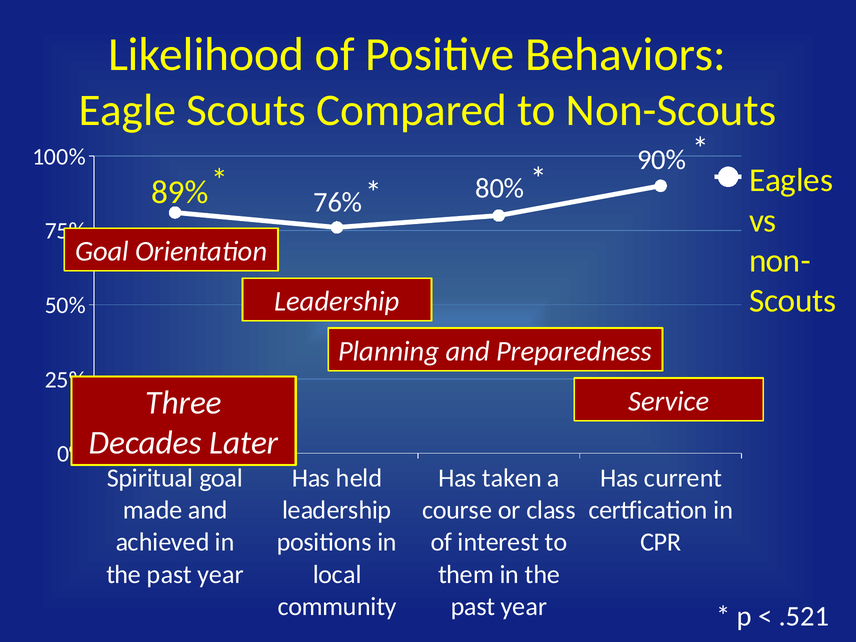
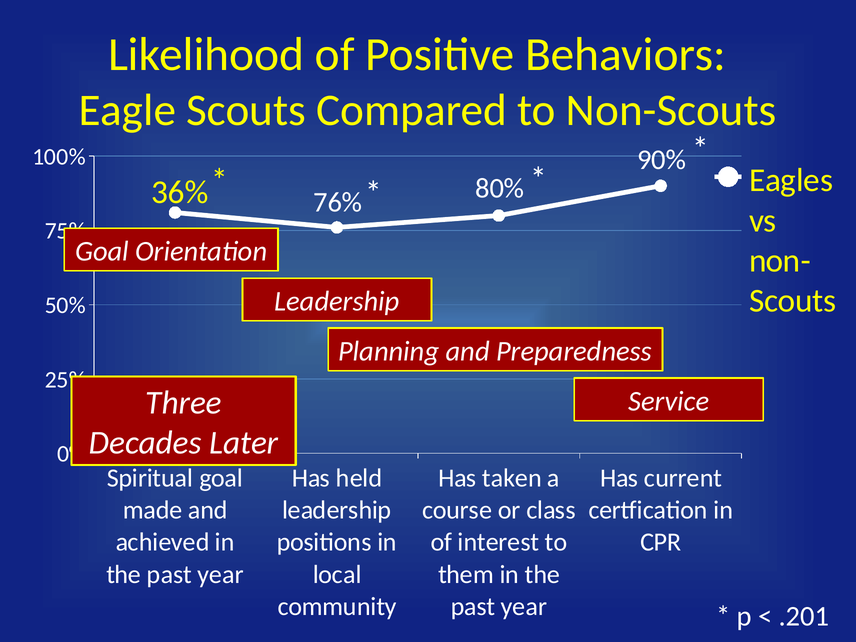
89%: 89% -> 36% (180, 192)
.521: .521 -> .201 (804, 616)
